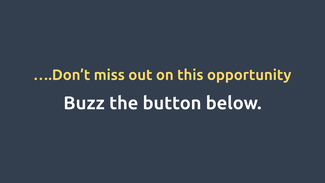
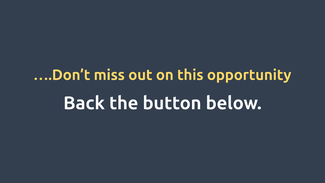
Buzz: Buzz -> Back (84, 103)
